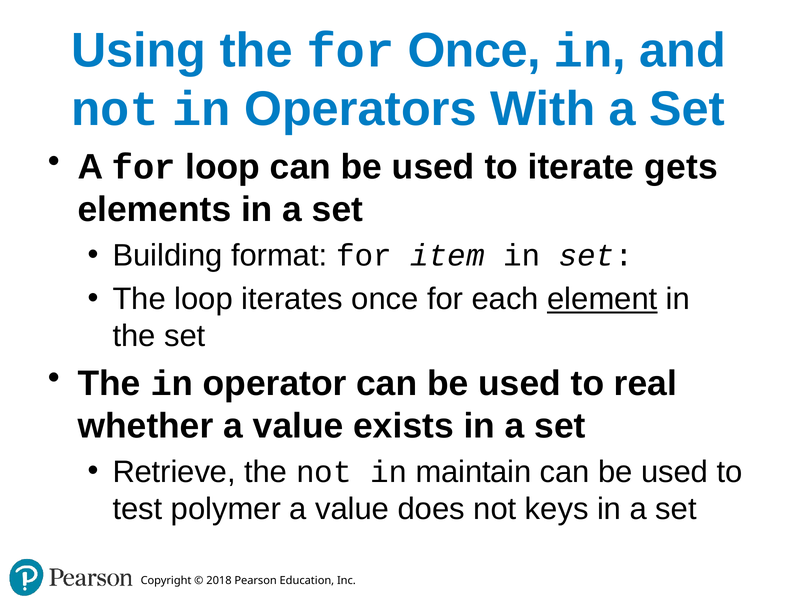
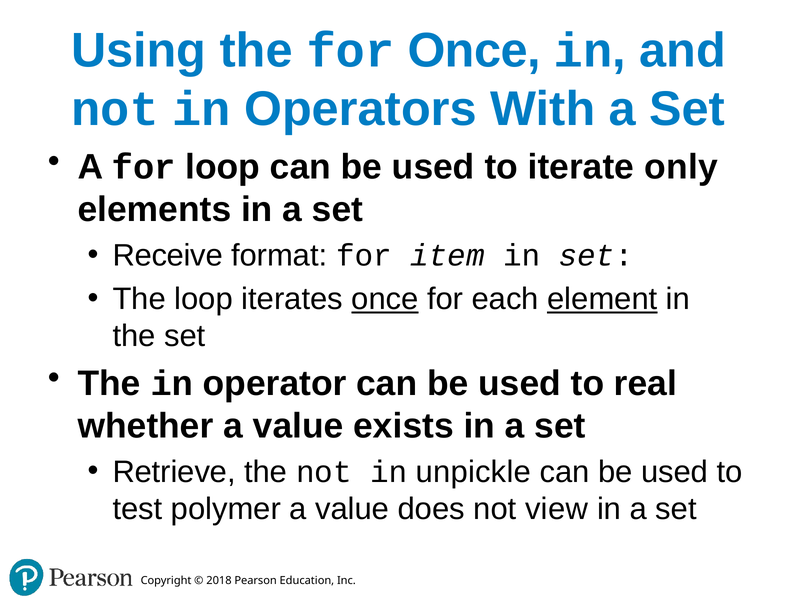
gets: gets -> only (681, 167)
Building: Building -> Receive (168, 255)
once underline: none -> present (385, 299)
maintain: maintain -> unpickle (473, 472)
keys: keys -> view (557, 509)
